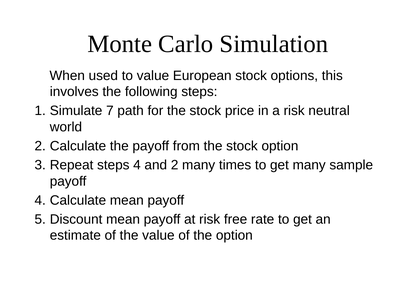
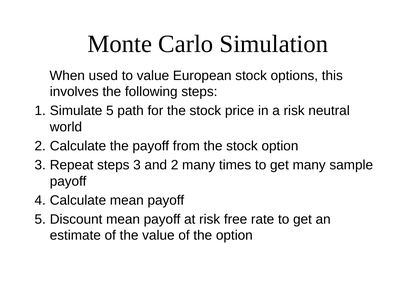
Simulate 7: 7 -> 5 (110, 111)
steps 4: 4 -> 3 (137, 165)
